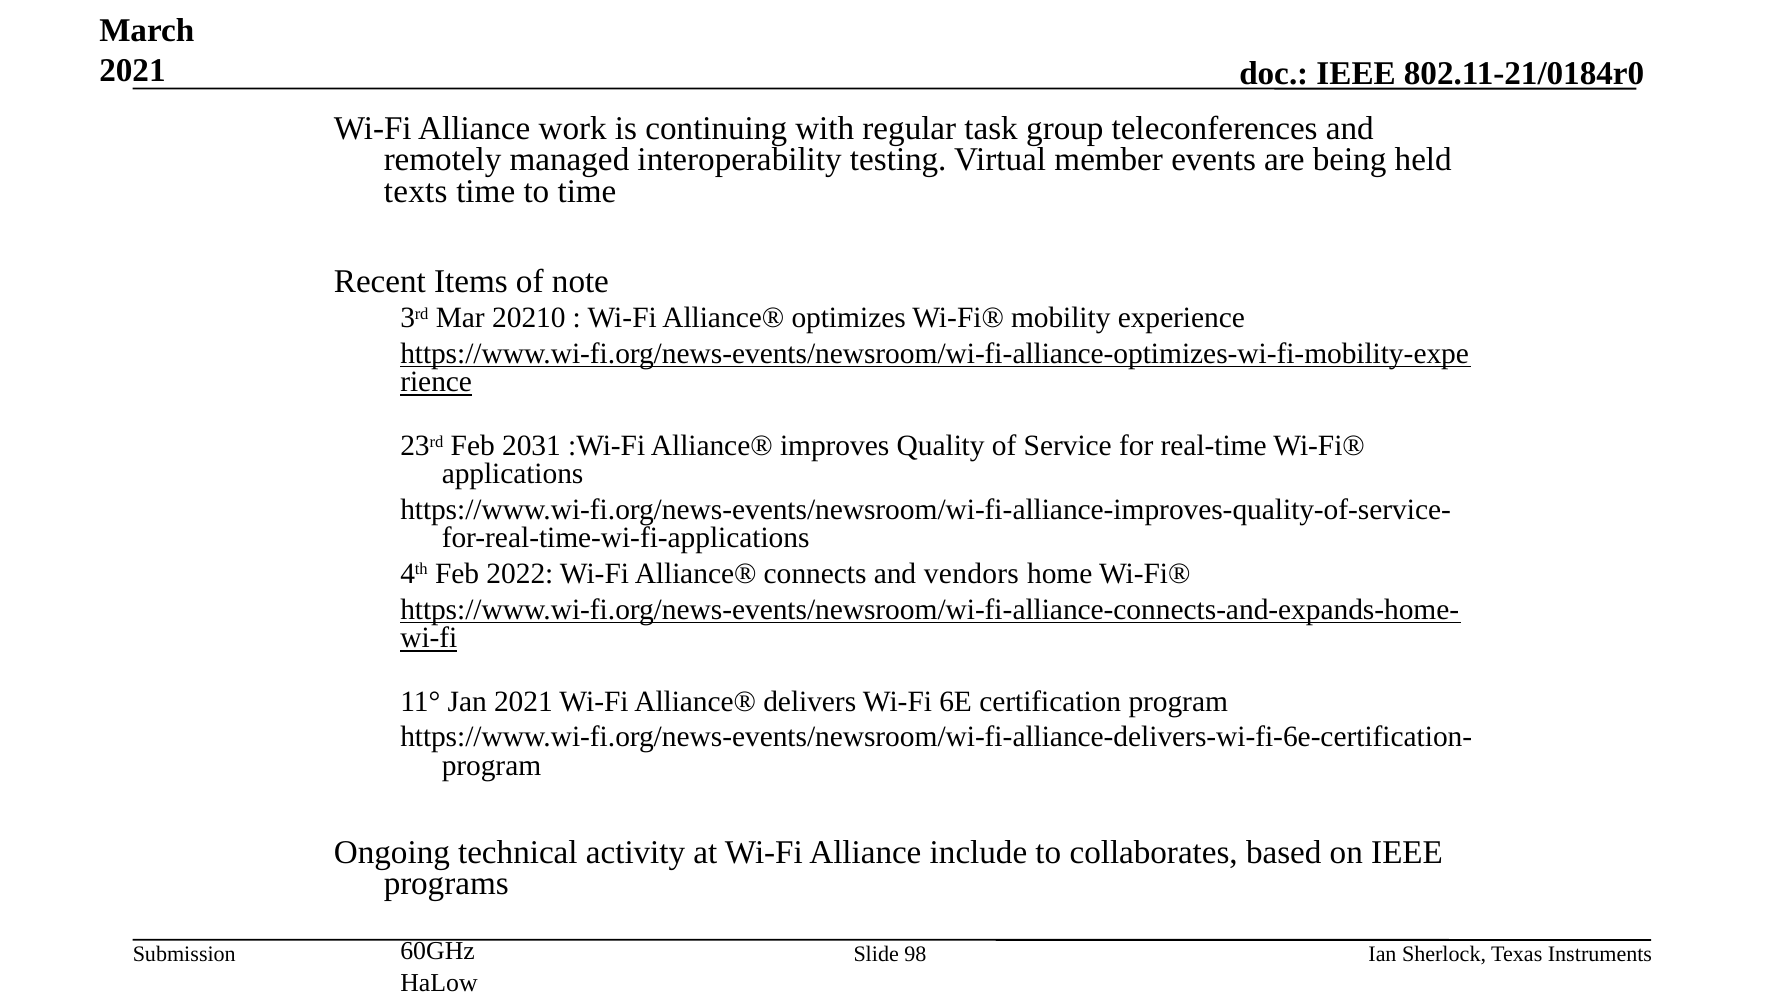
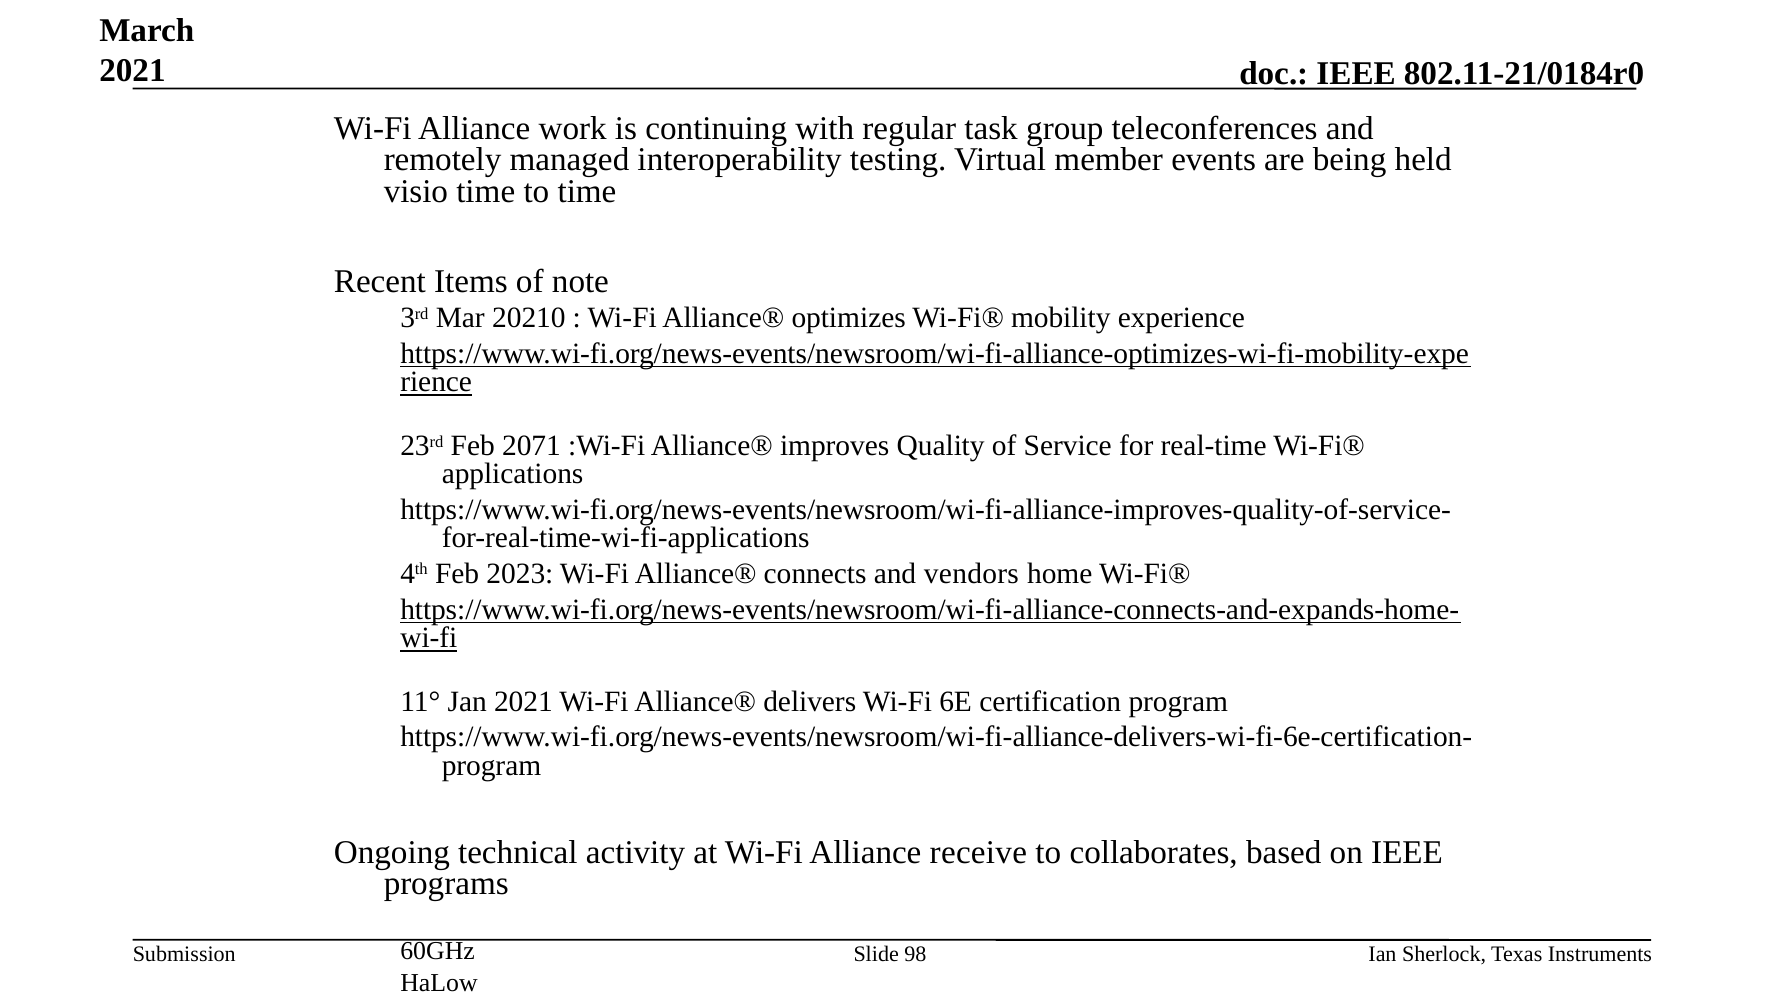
texts: texts -> visio (416, 192)
2031: 2031 -> 2071 (532, 446)
2022: 2022 -> 2023 (520, 574)
include: include -> receive (978, 852)
